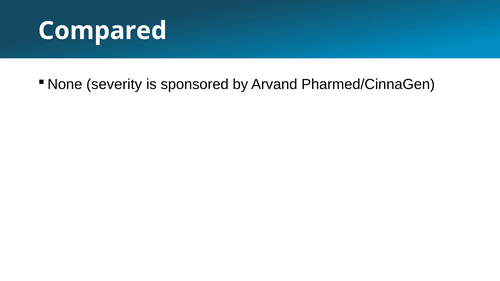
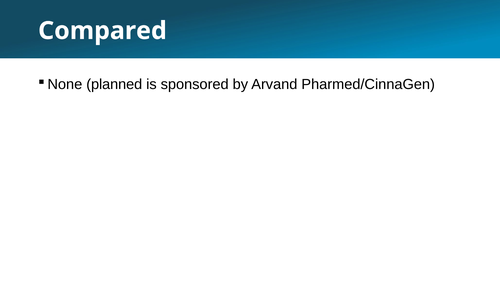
severity: severity -> planned (114, 85)
